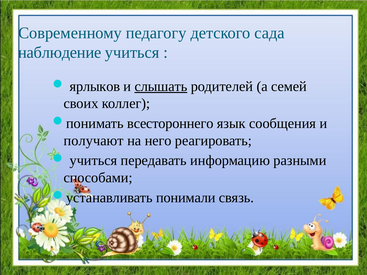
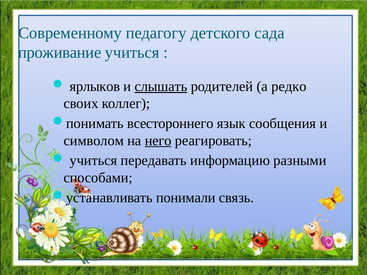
наблюдение: наблюдение -> проживание (60, 52)
семей: семей -> редко (289, 86)
получают: получают -> символом (94, 141)
него underline: none -> present (158, 141)
